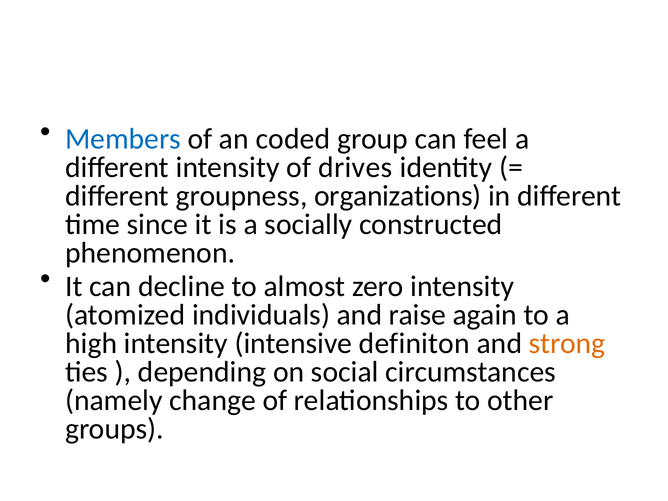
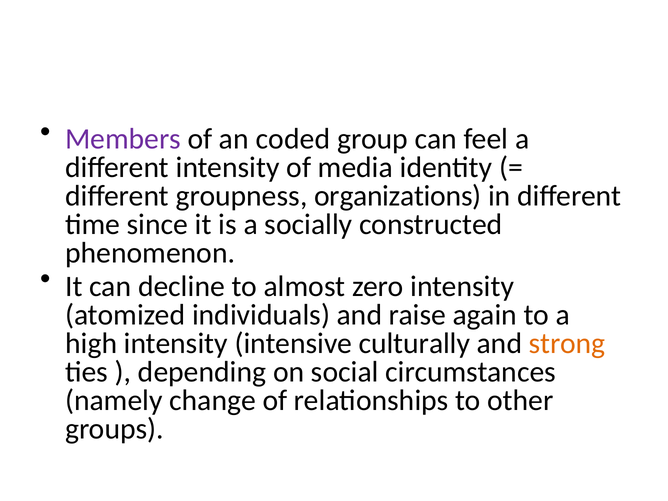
Members colour: blue -> purple (123, 139)
drives: drives -> media (355, 167)
definiton: definiton -> culturally (414, 343)
